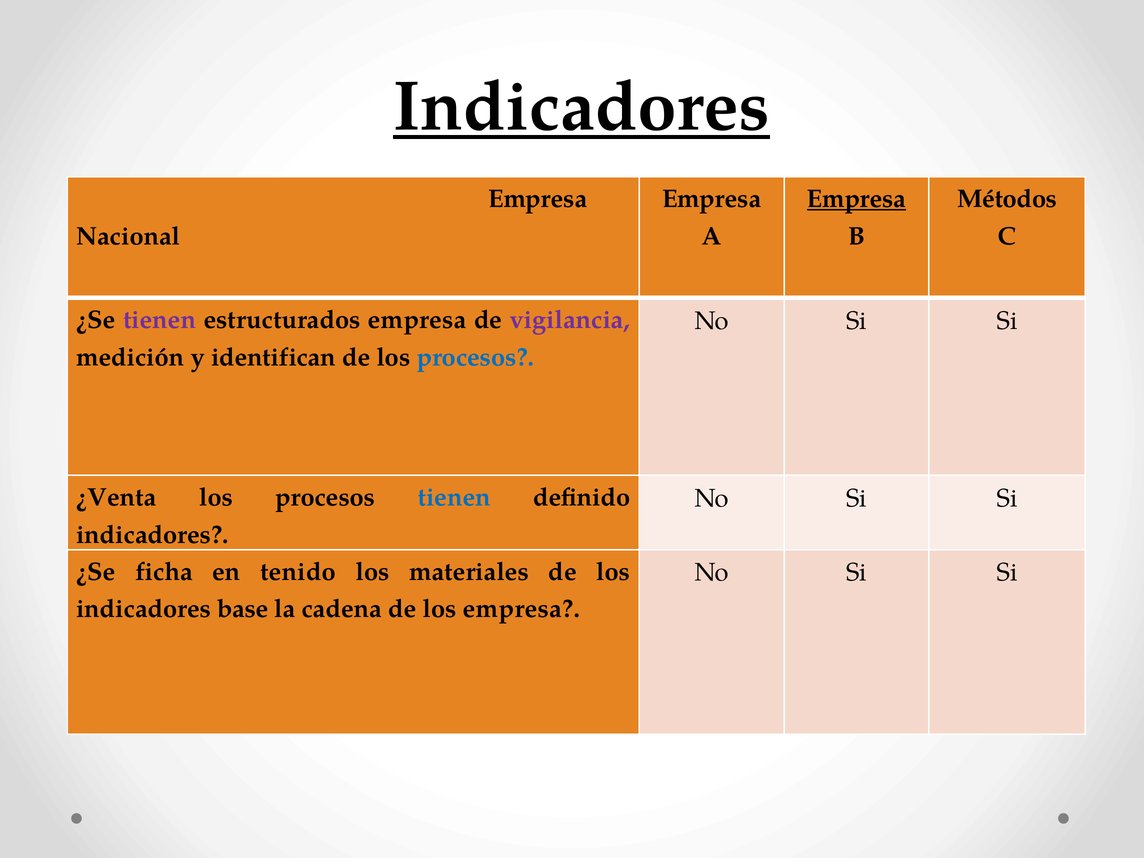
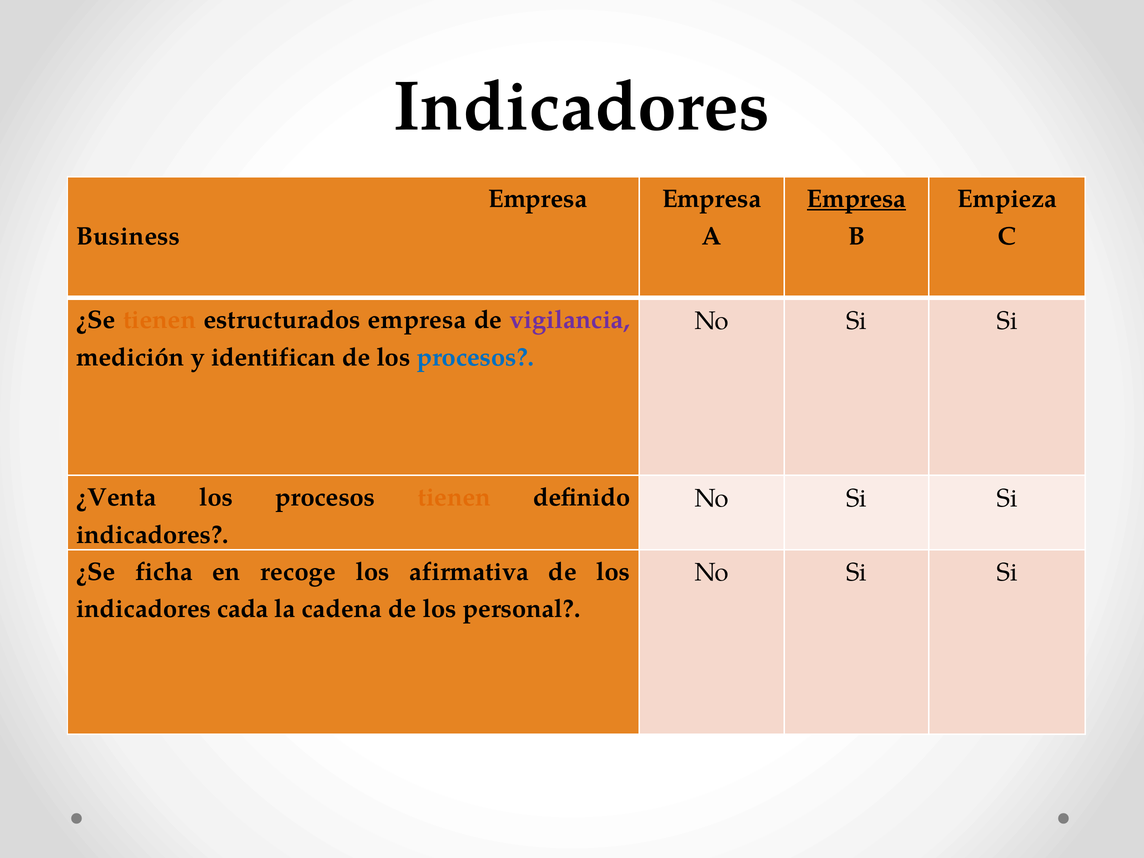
Indicadores underline: present -> none (581, 107)
Métodos: Métodos -> Empieza (1007, 199)
Nacional: Nacional -> Business (128, 236)
tienen colour: purple -> orange (160, 320)
tienen colour: blue -> orange (454, 498)
tenido: tenido -> recoge (298, 572)
materiales: materiales -> afirmativa (469, 572)
base: base -> cada (243, 609)
los empresa: empresa -> personal (522, 609)
